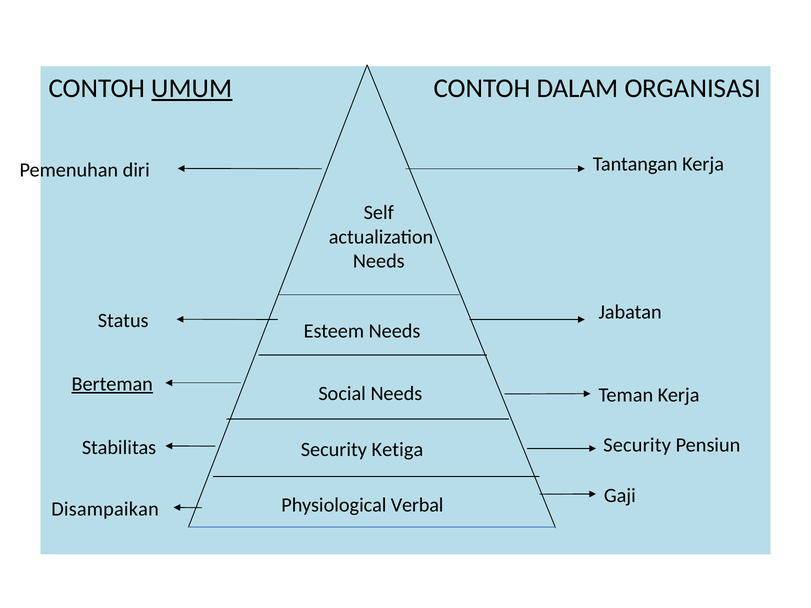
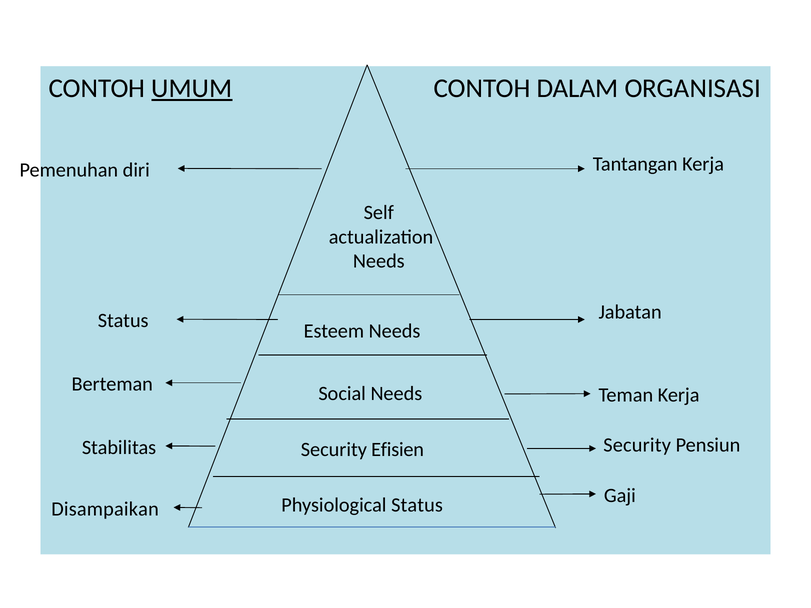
Berteman underline: present -> none (112, 384)
Ketiga: Ketiga -> Efisien (398, 450)
Physiological Verbal: Verbal -> Status (417, 505)
